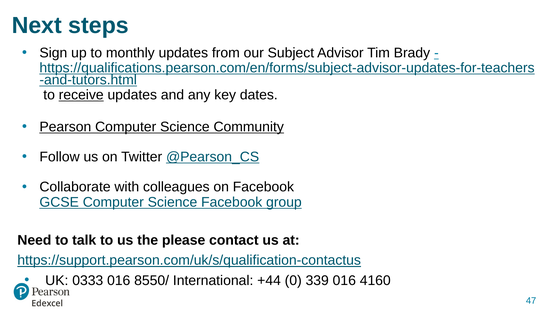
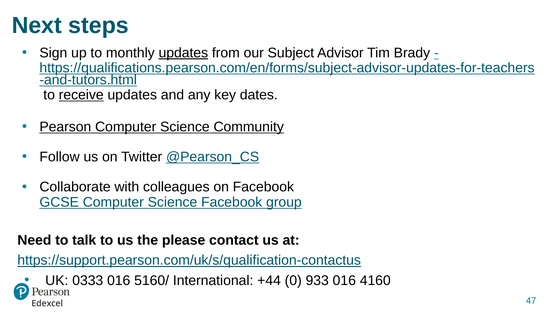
updates underline: none -> present (183, 53)
8550/: 8550/ -> 5160/ (152, 280)
339: 339 -> 933 (317, 280)
